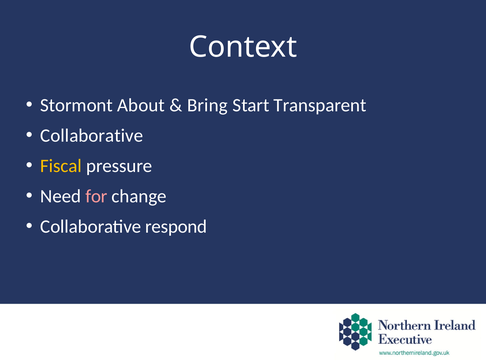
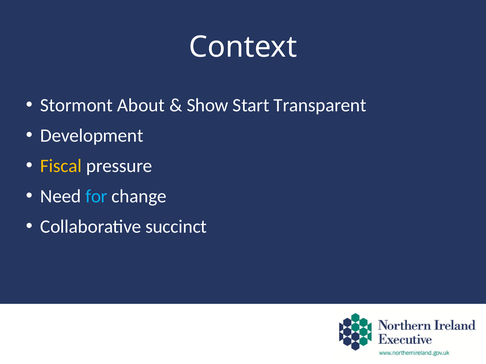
Bring: Bring -> Show (208, 105)
Collaborative: Collaborative -> Development (92, 136)
for colour: pink -> light blue (96, 196)
respond: respond -> succinct (176, 227)
